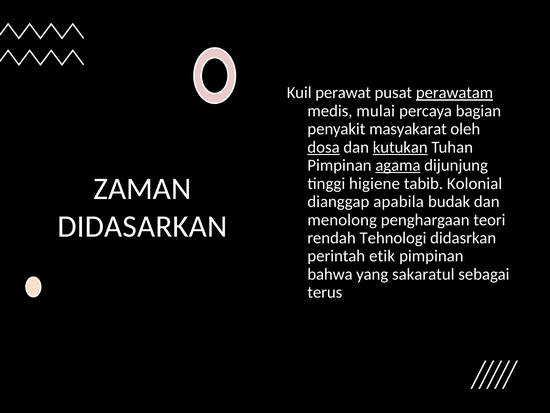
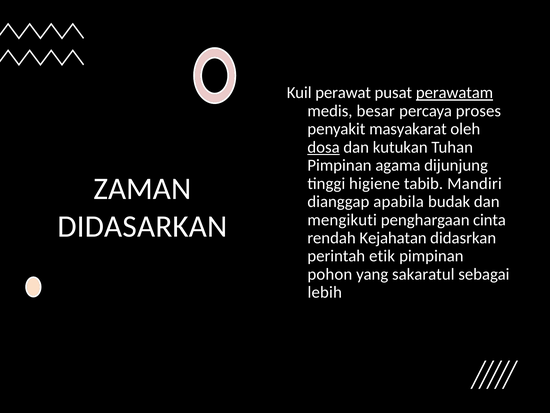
mulai: mulai -> besar (376, 111)
bagian: bagian -> proses (478, 111)
kutukan underline: present -> none (400, 147)
agama underline: present -> none (398, 165)
Kolonial: Kolonial -> Mandiri (475, 183)
menolong: menolong -> mengikuti (342, 220)
teori: teori -> cinta (489, 220)
Tehnologi: Tehnologi -> Kejahatan (393, 238)
bahwa: bahwa -> pohon (330, 274)
terus: terus -> lebih (325, 292)
